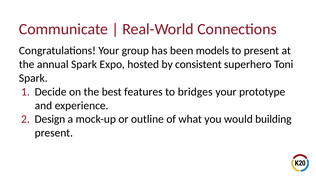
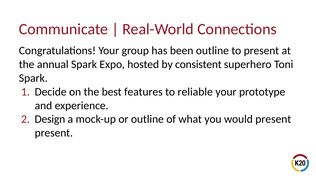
been models: models -> outline (212, 51)
bridges: bridges -> reliable (195, 92)
would building: building -> present (273, 119)
